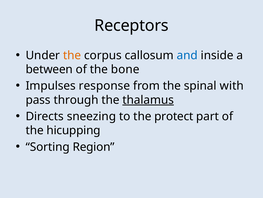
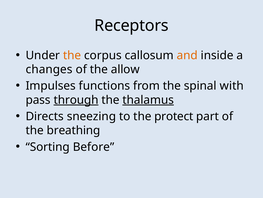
and colour: blue -> orange (187, 55)
between: between -> changes (49, 69)
bone: bone -> allow (125, 69)
response: response -> functions (104, 86)
through underline: none -> present (76, 100)
hicupping: hicupping -> breathing (74, 130)
Region: Region -> Before (94, 146)
